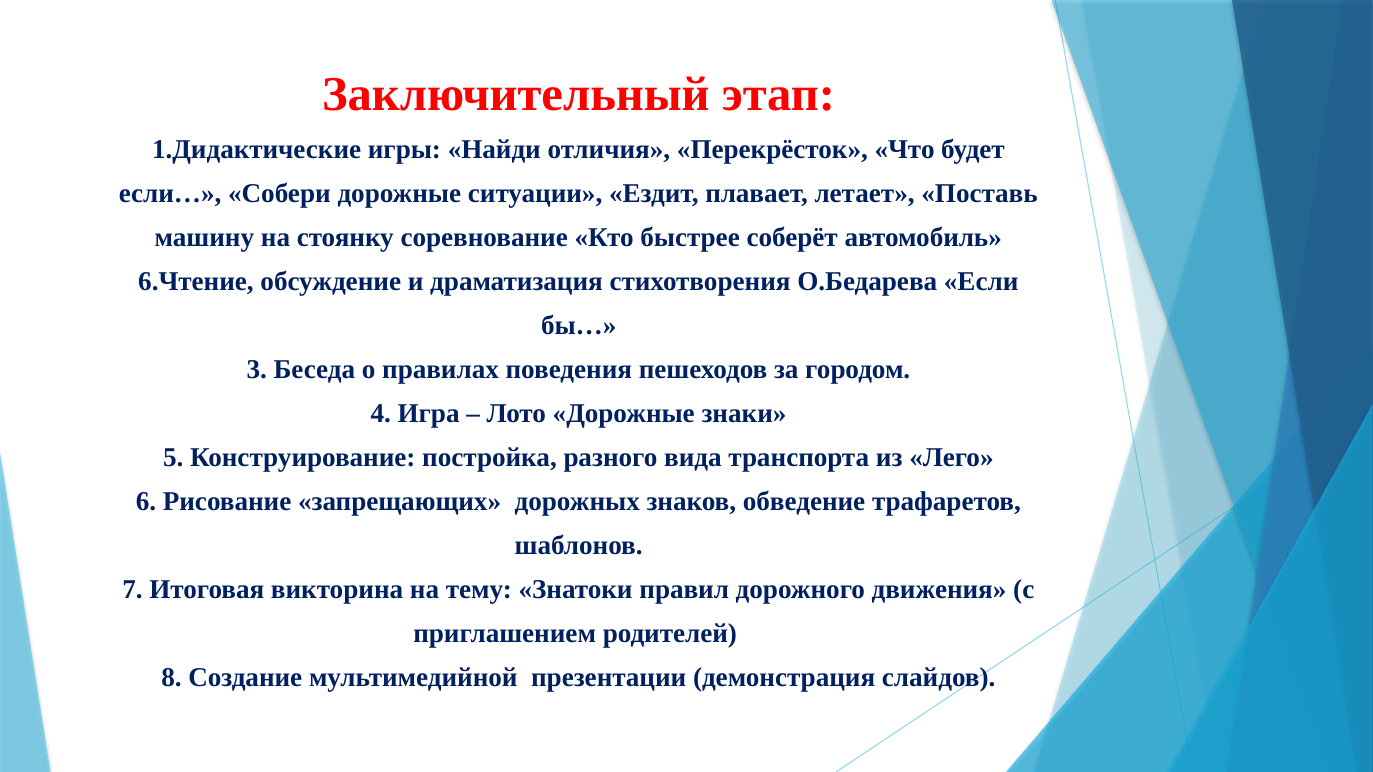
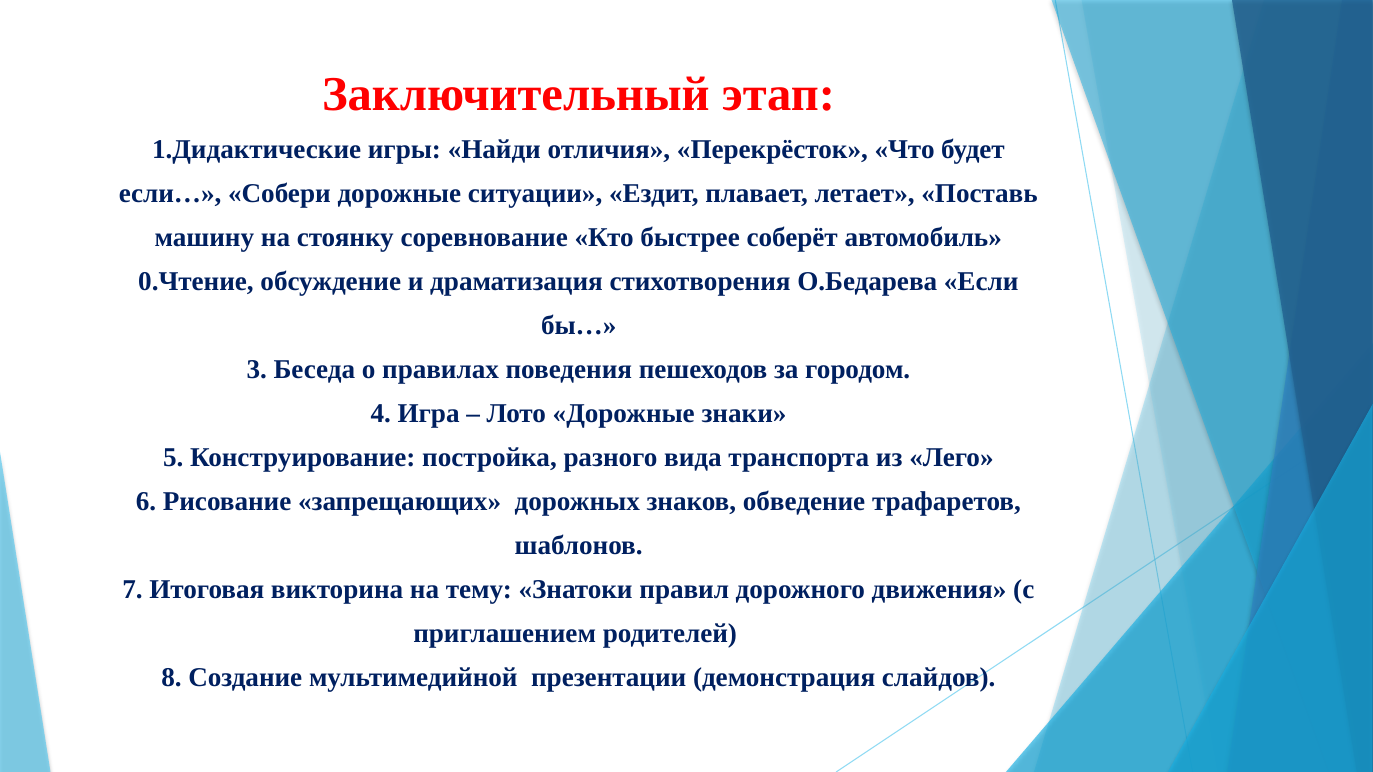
6.Чтение: 6.Чтение -> 0.Чтение (196, 282)
